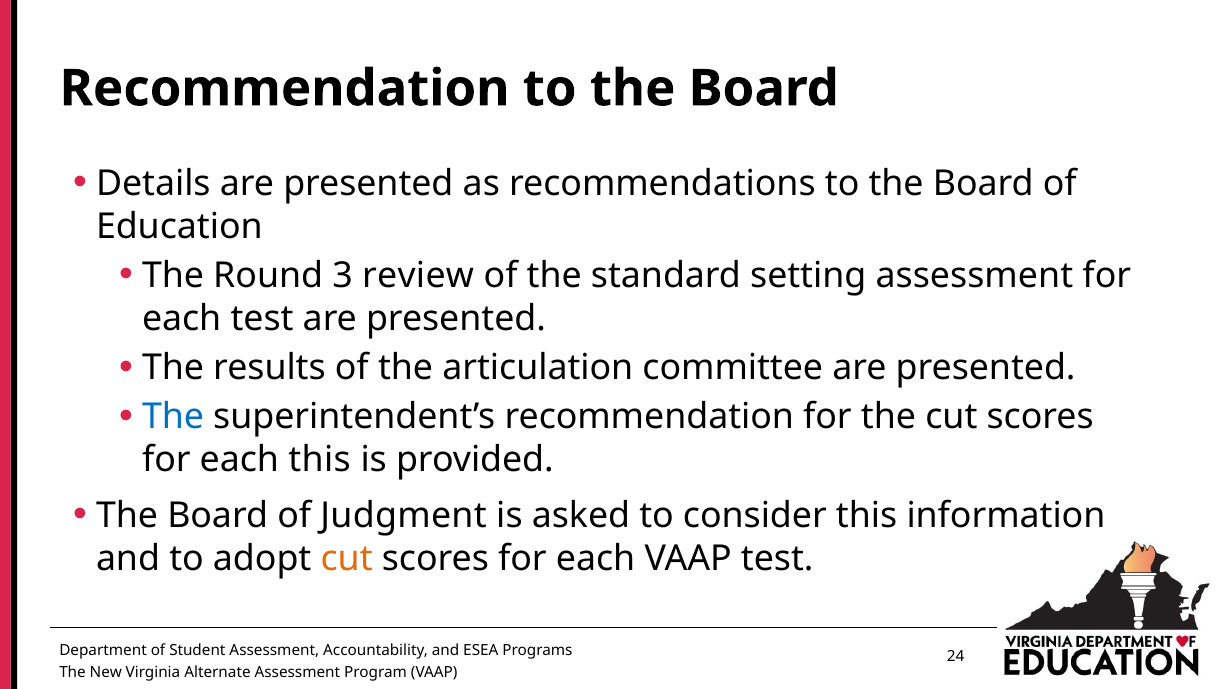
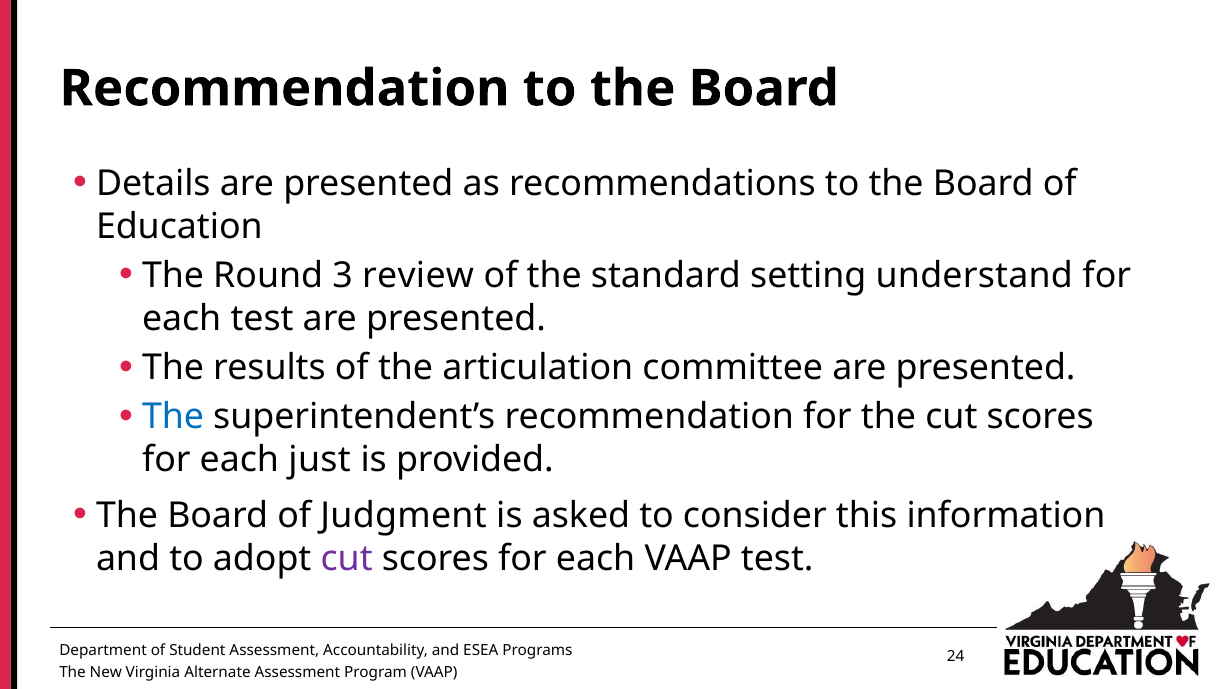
setting assessment: assessment -> understand (974, 276)
each this: this -> just (320, 460)
cut colour: orange -> purple (347, 559)
